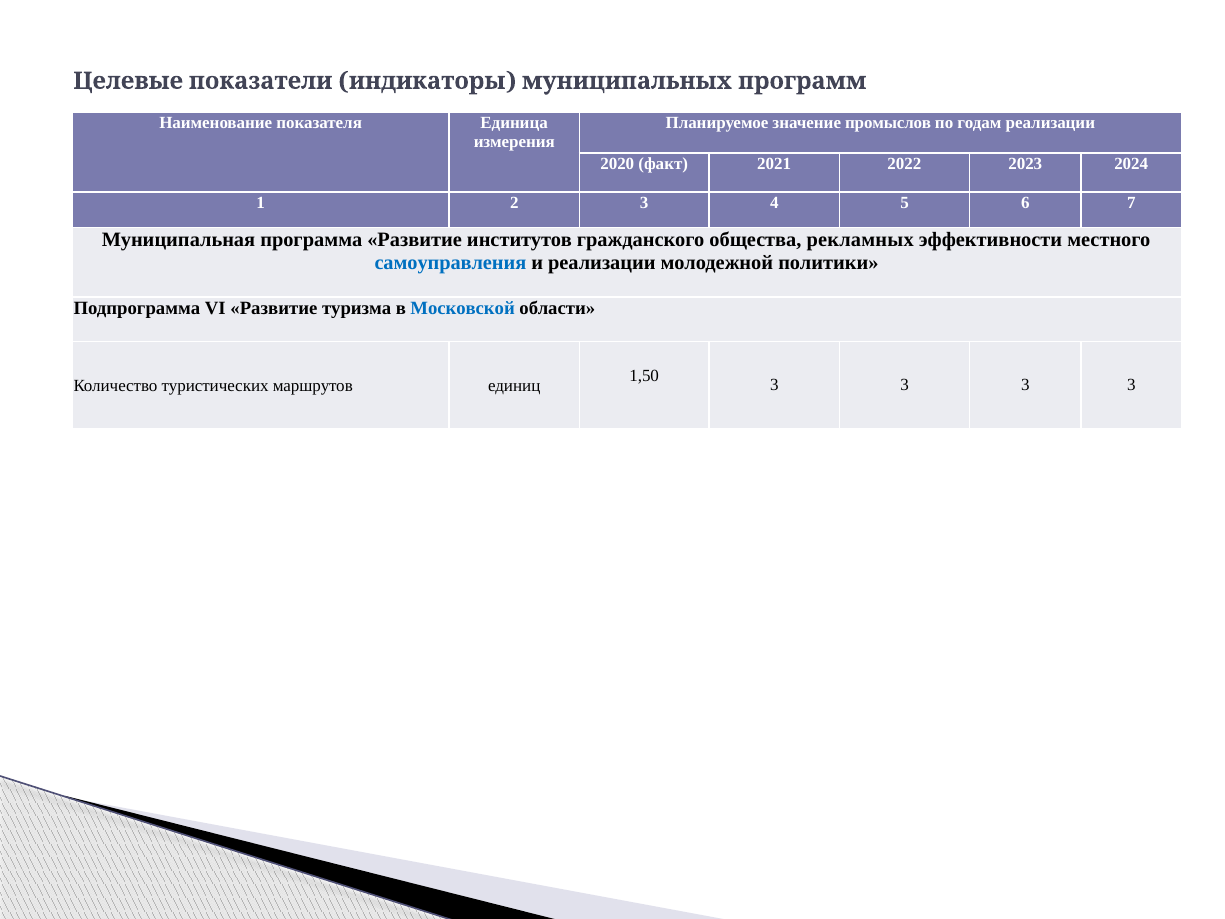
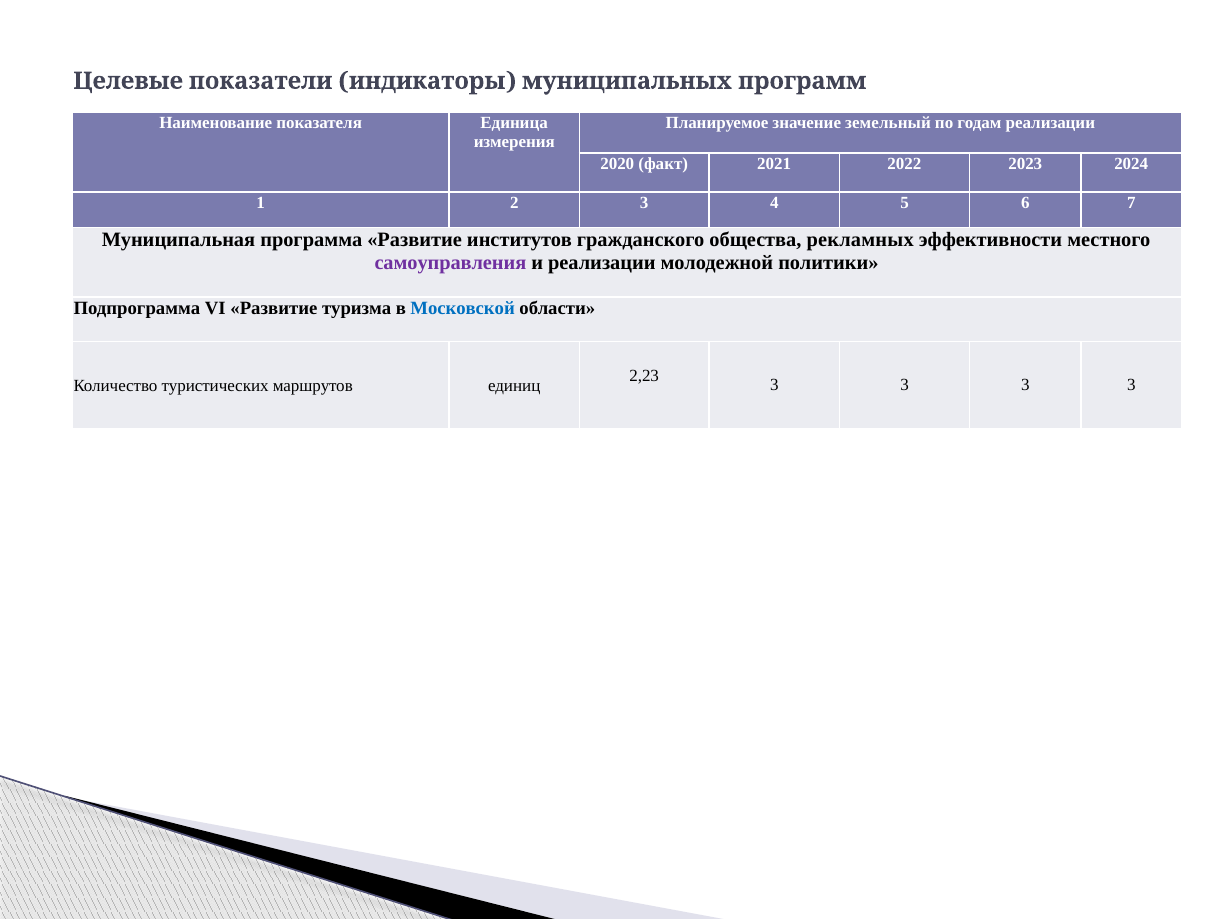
промыслов: промыслов -> земельный (888, 123)
самоуправления colour: blue -> purple (450, 263)
1,50: 1,50 -> 2,23 (644, 376)
